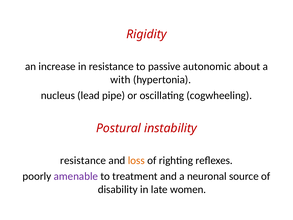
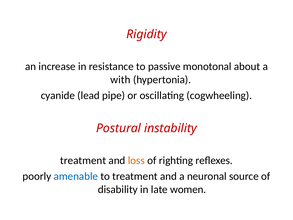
autonomic: autonomic -> monotonal (207, 66)
nucleus: nucleus -> cyanide (58, 95)
resistance: resistance -> treatment (83, 160)
amenable colour: purple -> blue (76, 176)
